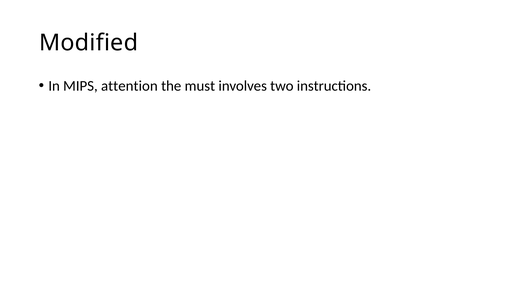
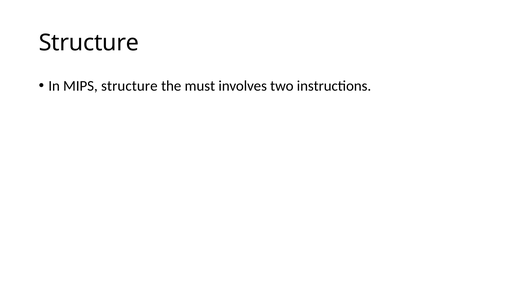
Modified: Modified -> Structure (89, 43)
MIPS attention: attention -> structure (129, 86)
